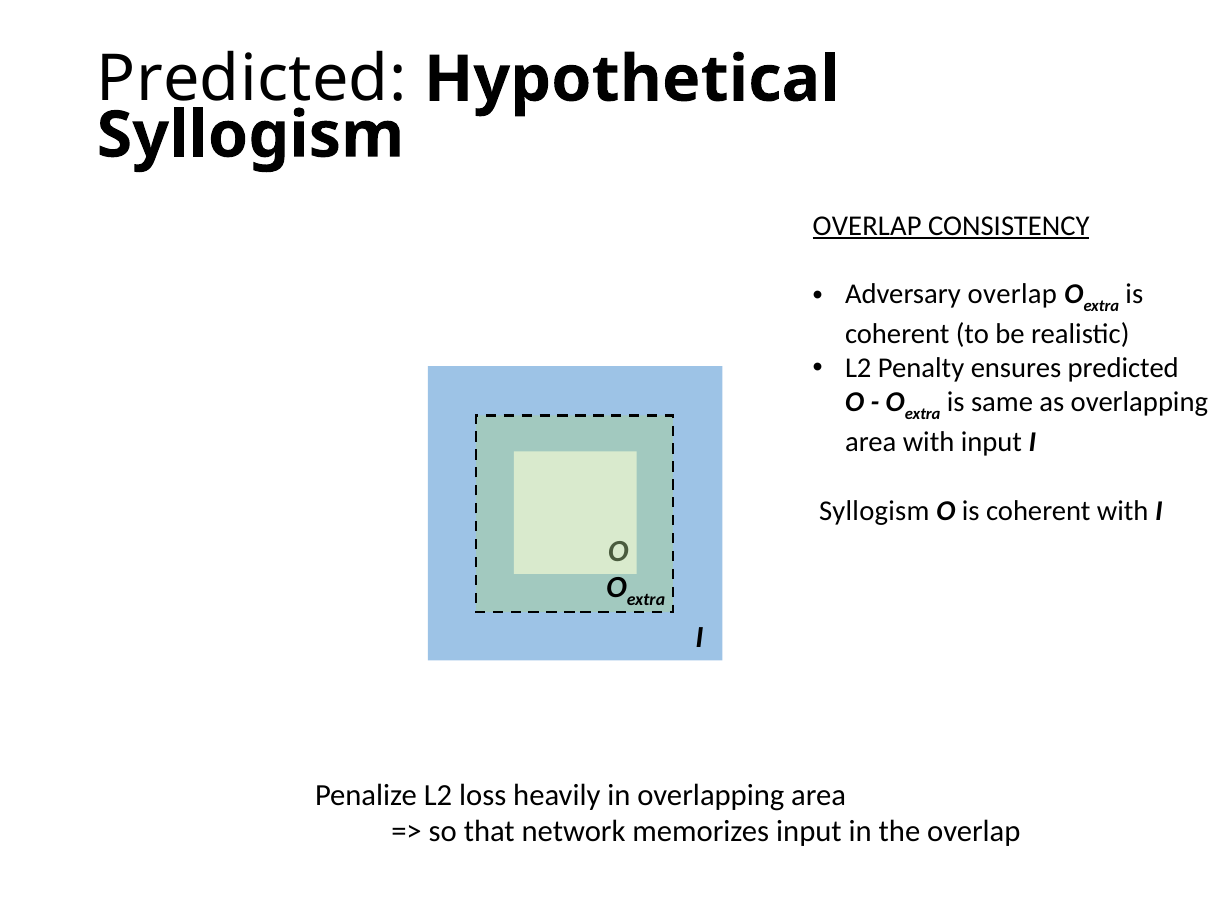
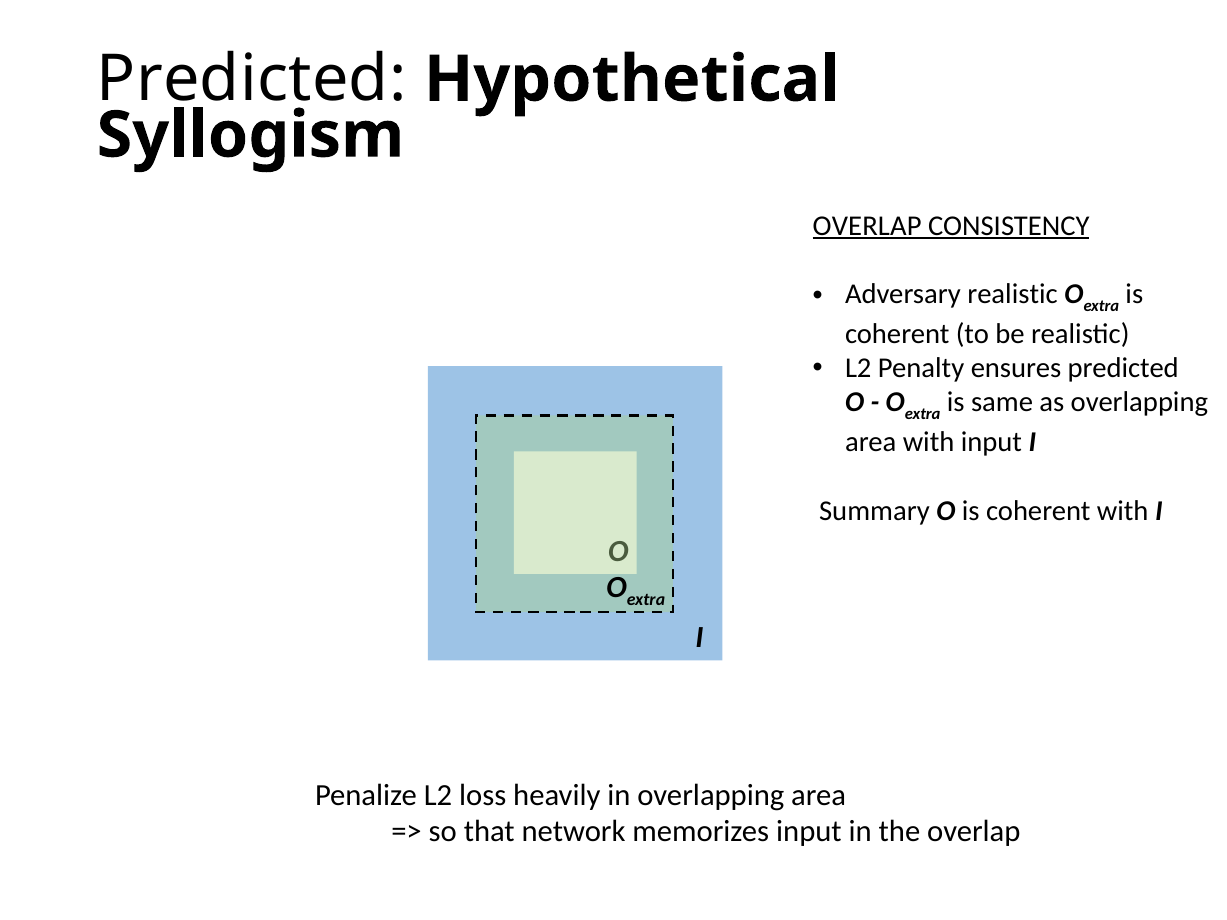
Adversary overlap: overlap -> realistic (1013, 295)
Syllogism: Syllogism -> Summary (874, 511)
